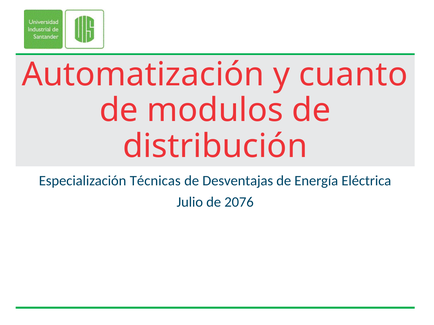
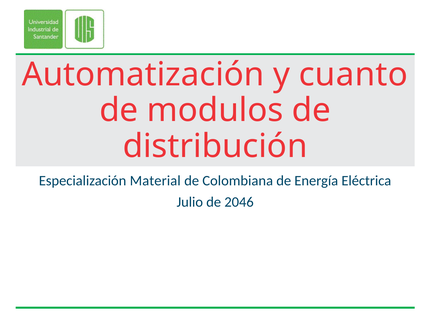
Técnicas: Técnicas -> Material (155, 181)
Desventajas: Desventajas -> Colombiana (238, 181)
2076: 2076 -> 2046 (239, 203)
